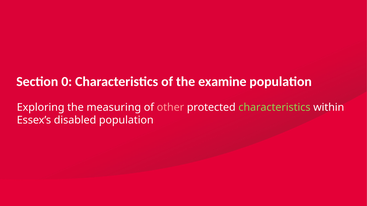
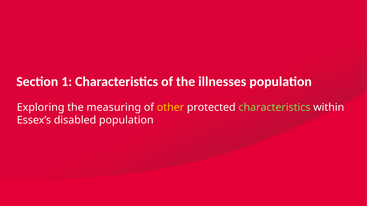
0: 0 -> 1 (67, 82)
examine: examine -> illnesses (222, 82)
other colour: pink -> yellow (170, 108)
